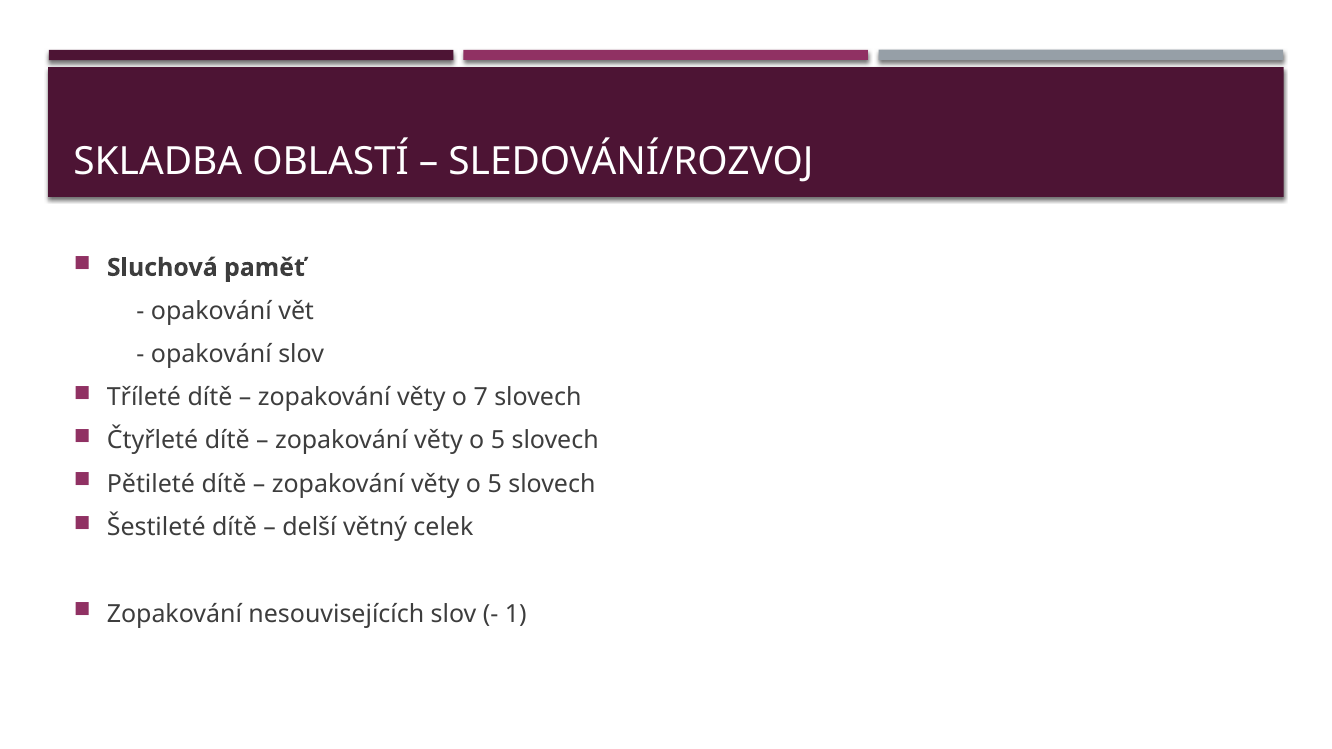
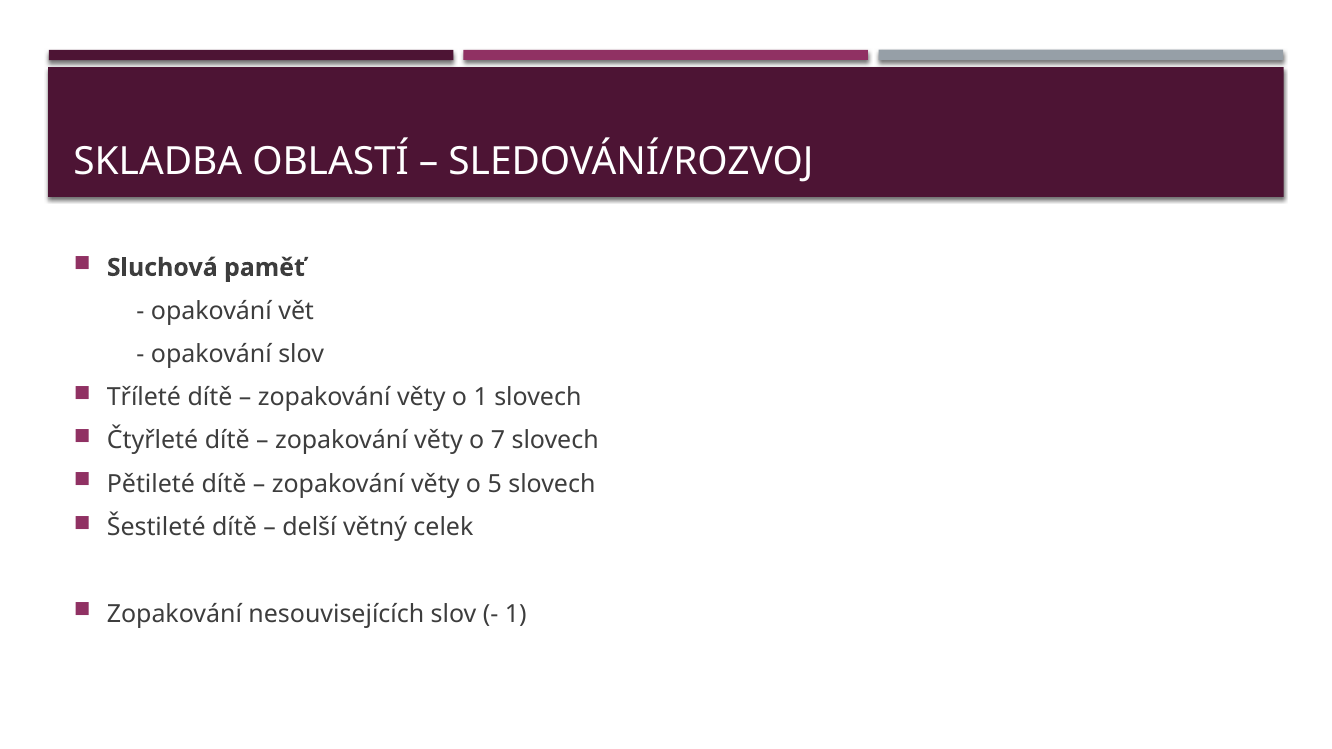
o 7: 7 -> 1 (481, 398)
5: 5 -> 7 (498, 441)
